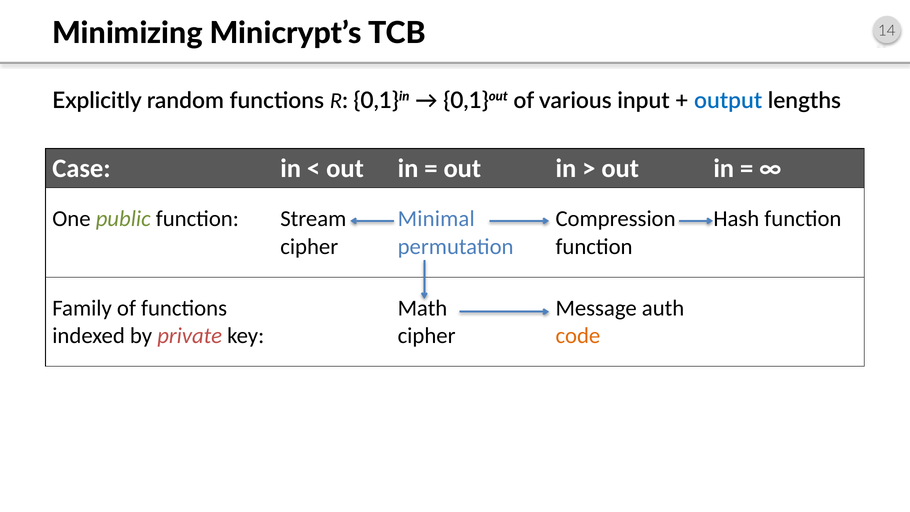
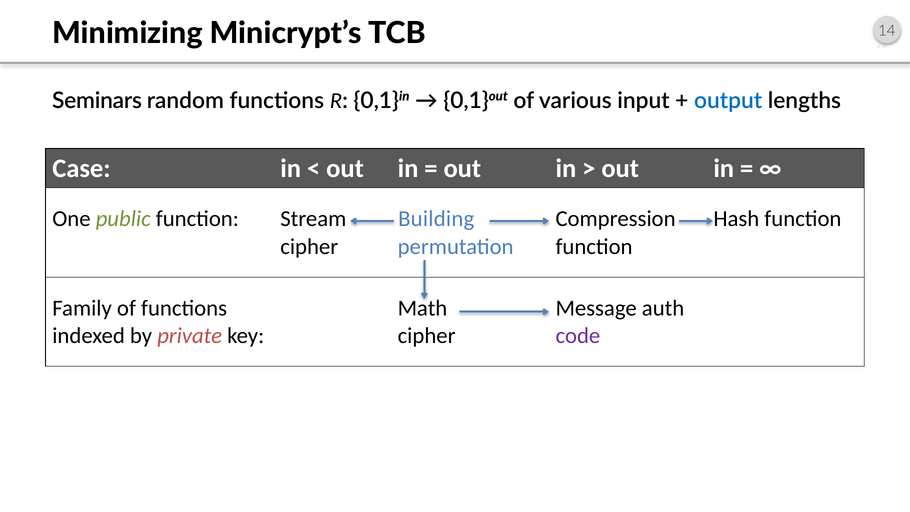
Explicitly: Explicitly -> Seminars (97, 101)
Minimal: Minimal -> Building (436, 219)
code colour: orange -> purple (578, 336)
